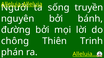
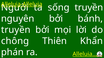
đường: đường -> truyền (16, 30)
Trinh: Trinh -> Khẩn (91, 41)
